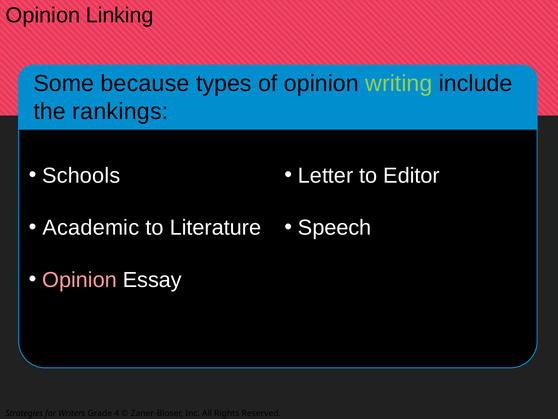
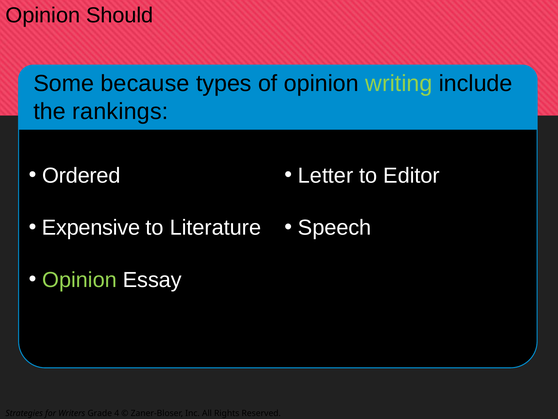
Linking: Linking -> Should (120, 15)
Schools: Schools -> Ordered (81, 175)
Academic: Academic -> Expensive (91, 227)
Opinion colour: pink -> light green (80, 280)
